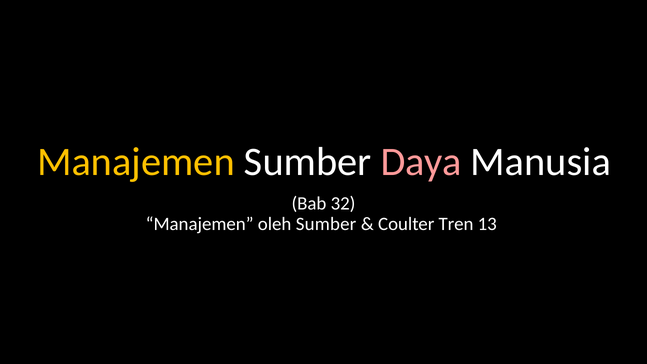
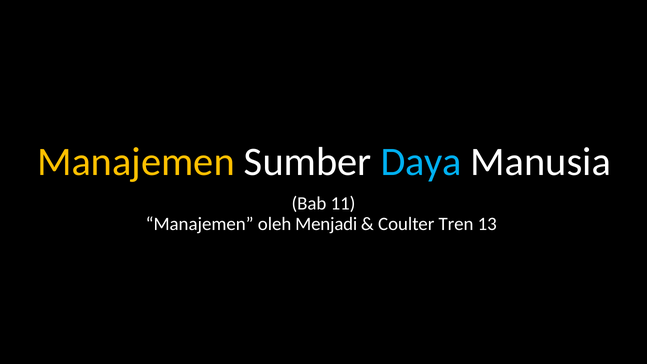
Daya colour: pink -> light blue (421, 162)
32: 32 -> 11 (343, 204)
oleh Sumber: Sumber -> Menjadi (326, 224)
